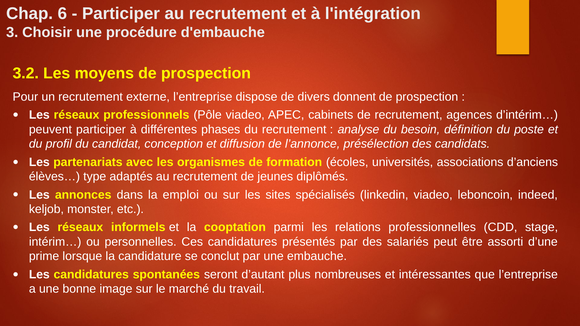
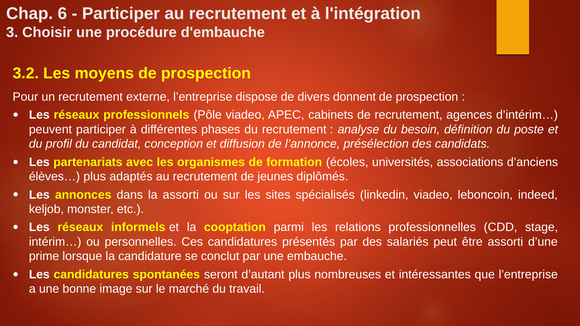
élèves… type: type -> plus (95, 177)
la emploi: emploi -> assorti (181, 195)
